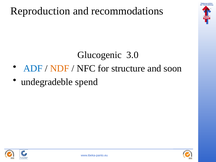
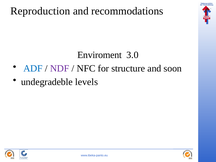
Glucogenic: Glucogenic -> Enviroment (100, 55)
NDF colour: orange -> purple (60, 68)
spend: spend -> levels (87, 82)
